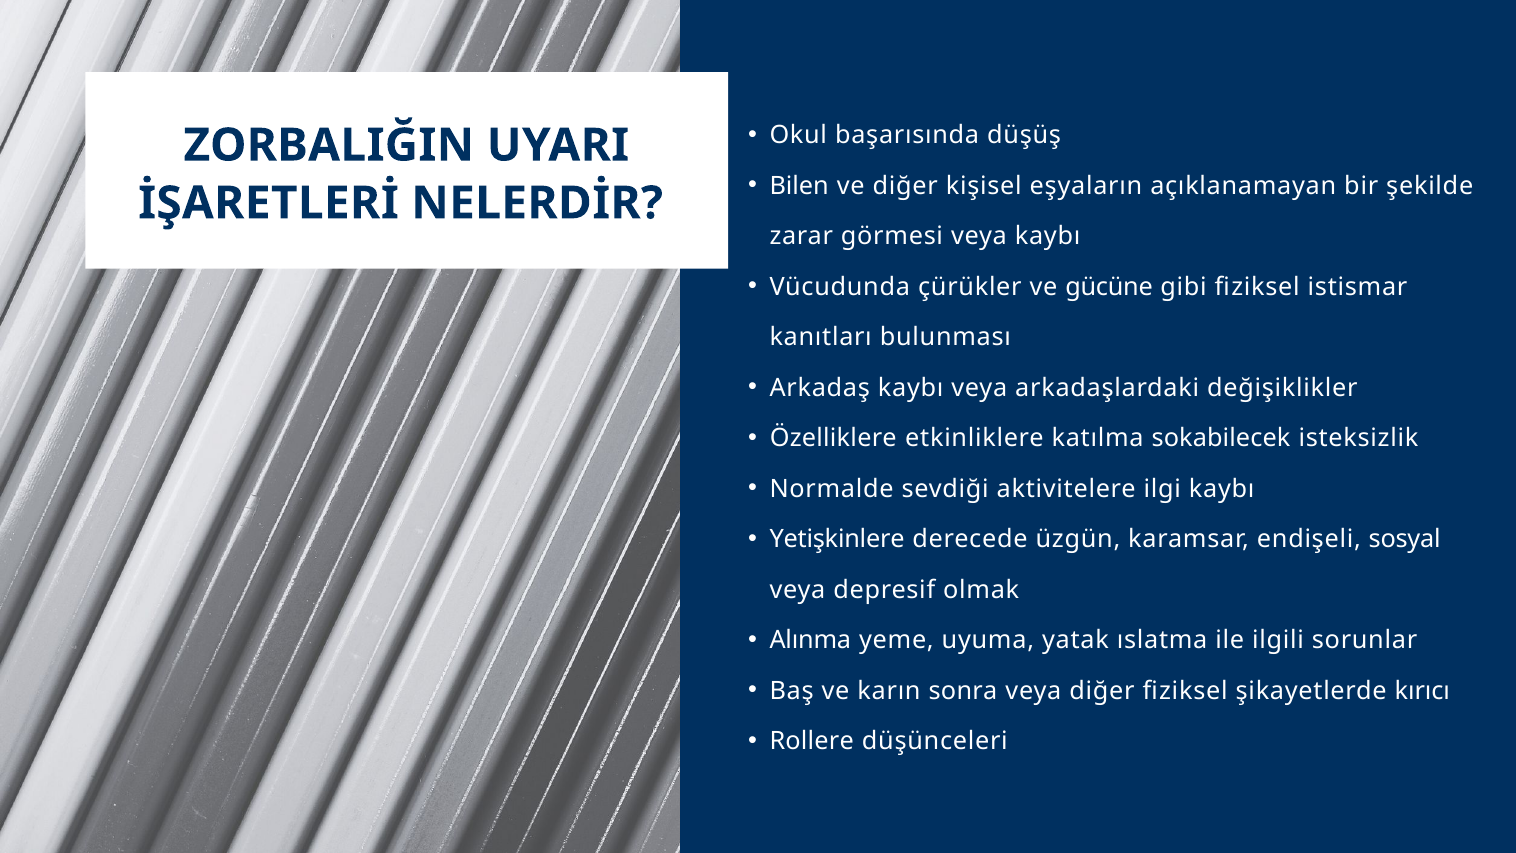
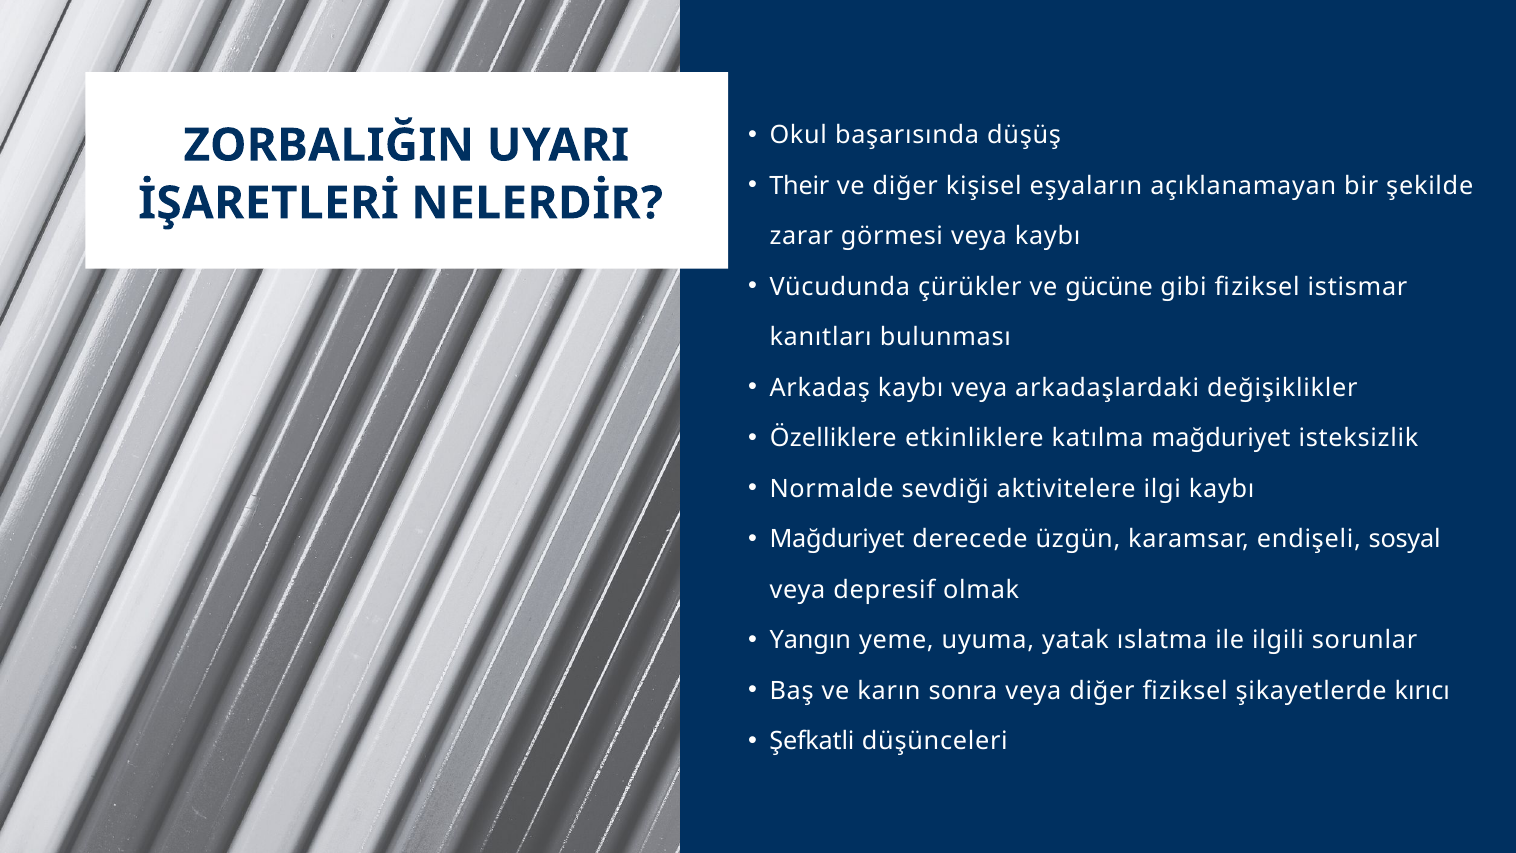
Bilen: Bilen -> Their (799, 186)
katılma sokabilecek: sokabilecek -> mağduriyet (1221, 438)
Yetişkinlere: Yetişkinlere -> Mağduriyet (837, 539)
Alınma: Alınma -> Yangın (810, 640)
Rollere: Rollere -> Şefkatli (812, 741)
